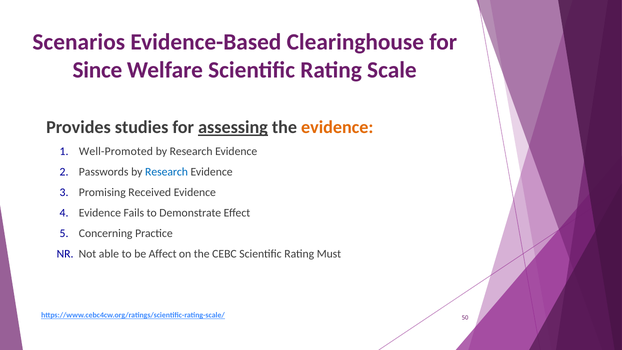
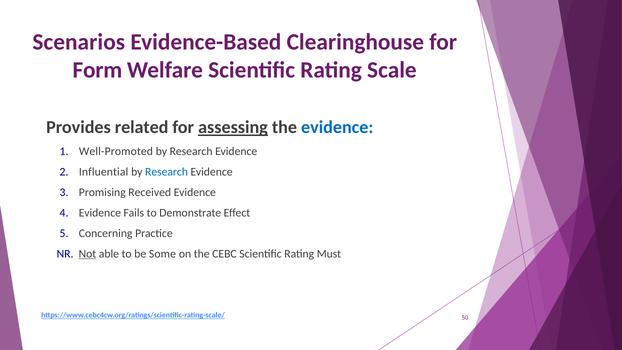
Since: Since -> Form (97, 70)
studies: studies -> related (142, 127)
evidence colour: orange -> blue (337, 127)
Passwords: Passwords -> Influential (104, 172)
Not underline: none -> present (87, 254)
Affect: Affect -> Some (162, 254)
